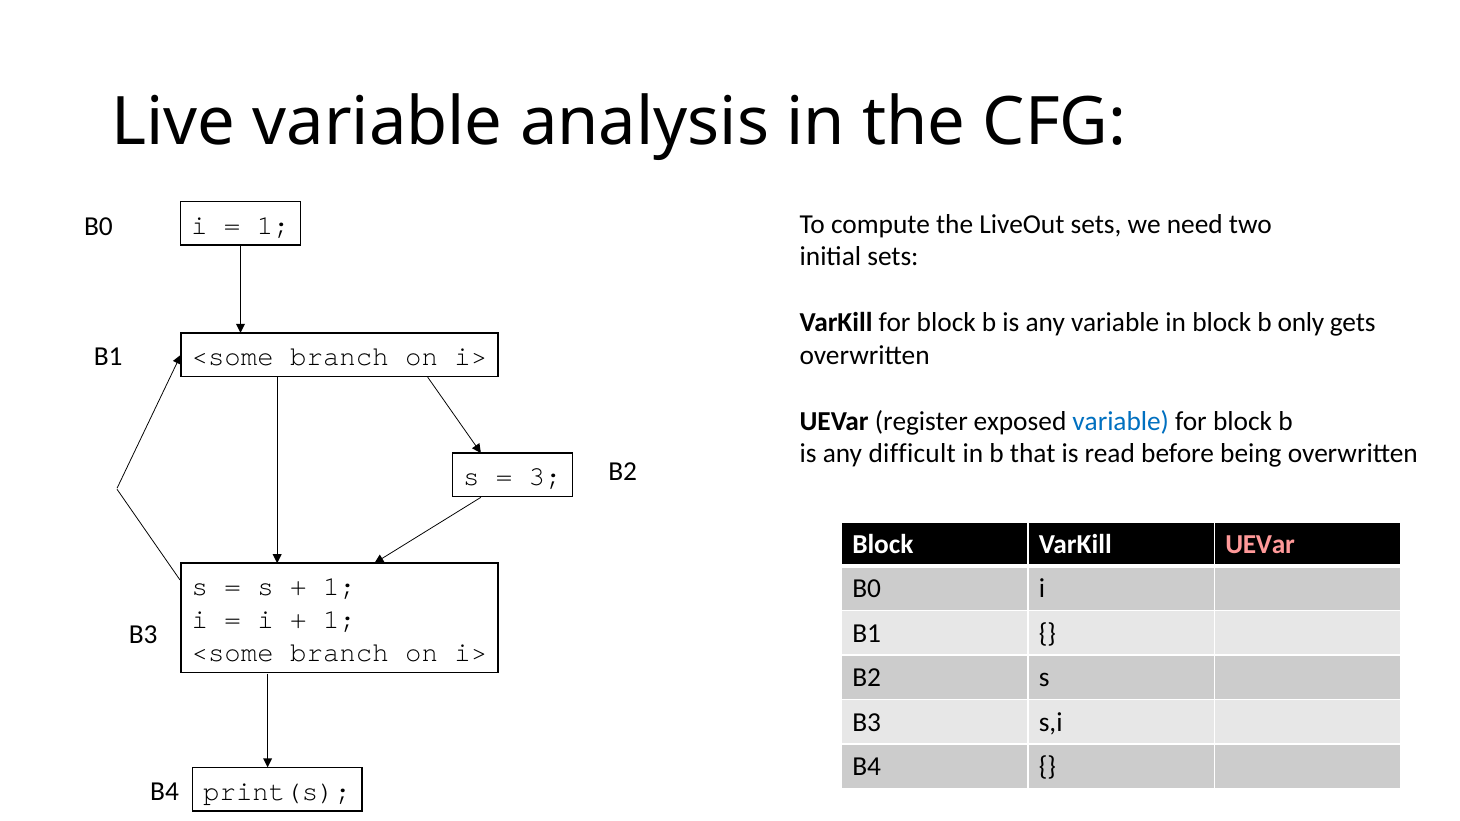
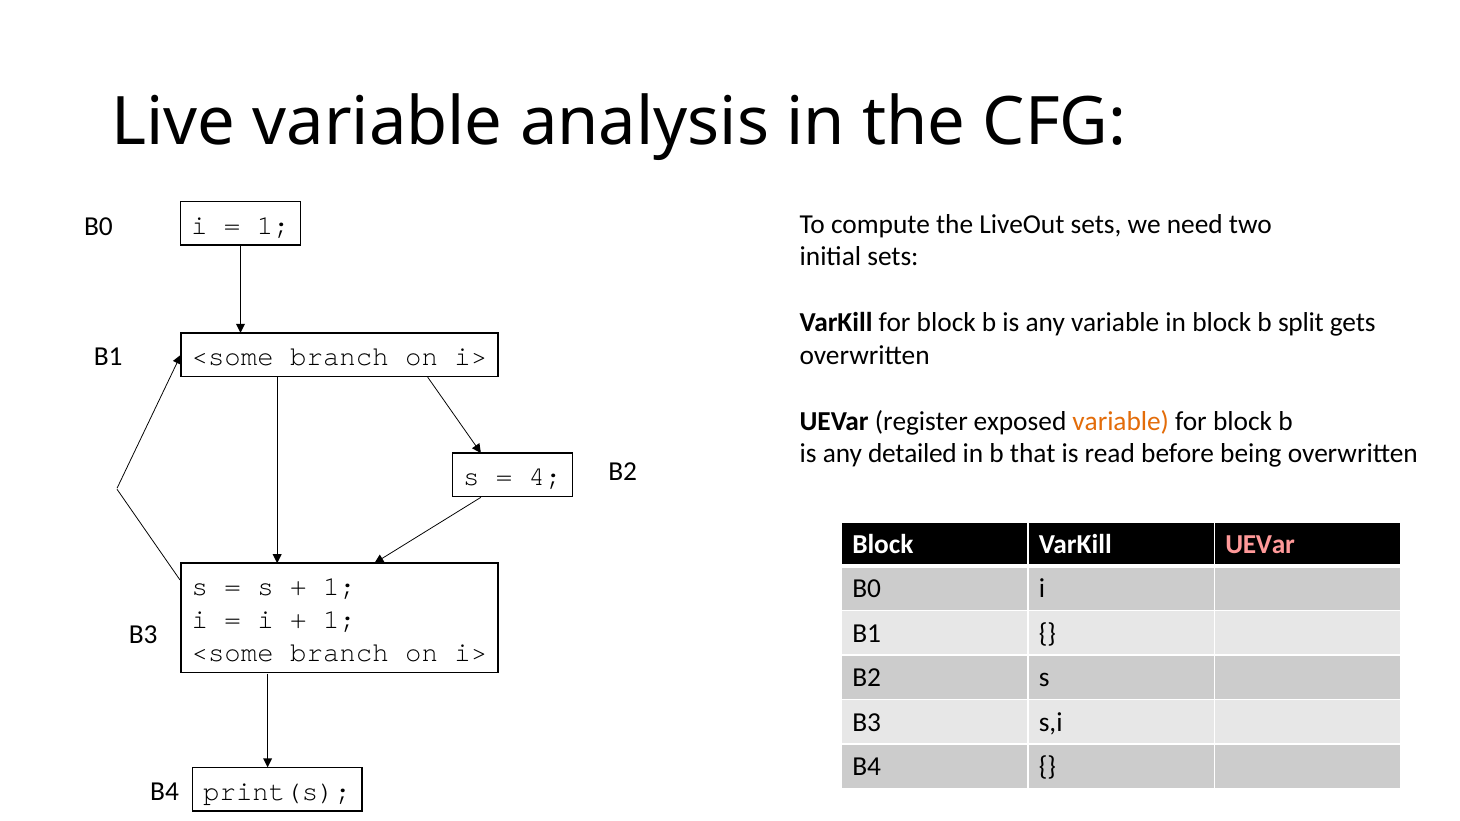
only: only -> split (1301, 323)
variable colour: blue -> orange (1121, 421)
difficult: difficult -> detailed (912, 454)
3: 3 -> 4 (545, 477)
